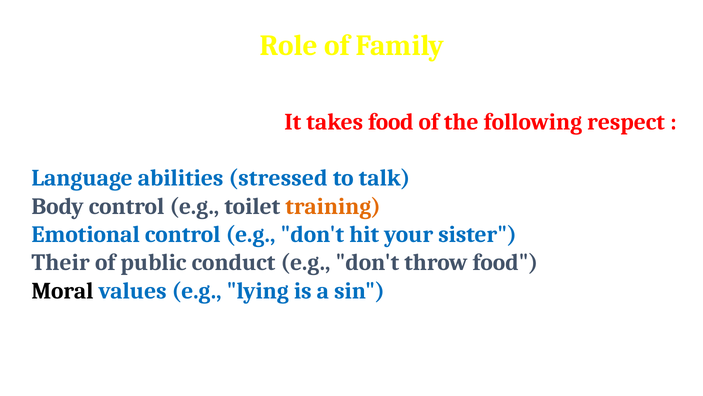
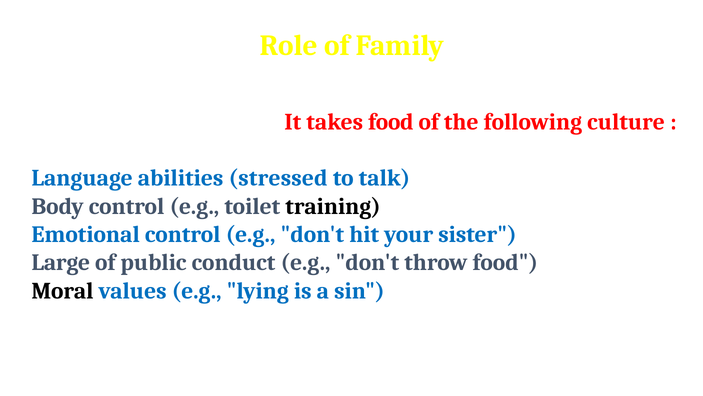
respect: respect -> culture (626, 122)
training colour: orange -> black (333, 206)
Their: Their -> Large (61, 262)
